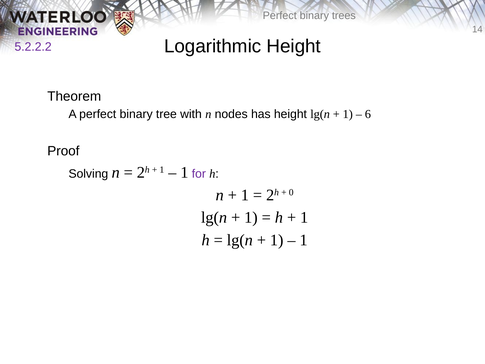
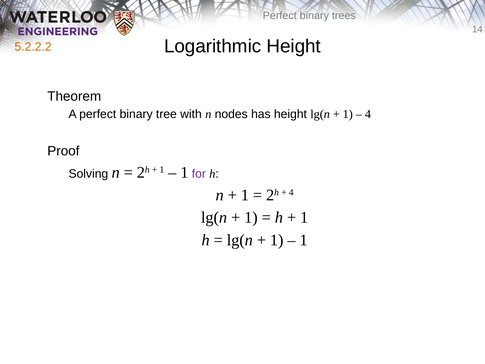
5.2.2.2 colour: purple -> orange (33, 47)
6: 6 -> 4 (368, 114)
0: 0 -> 4 (291, 192)
